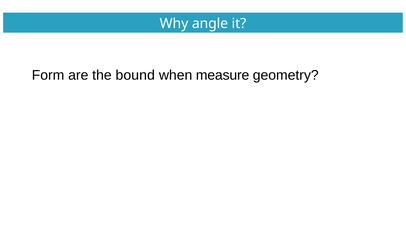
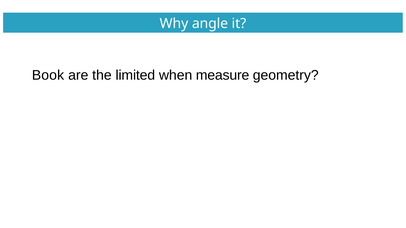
Form: Form -> Book (48, 75)
bound: bound -> limited (135, 75)
